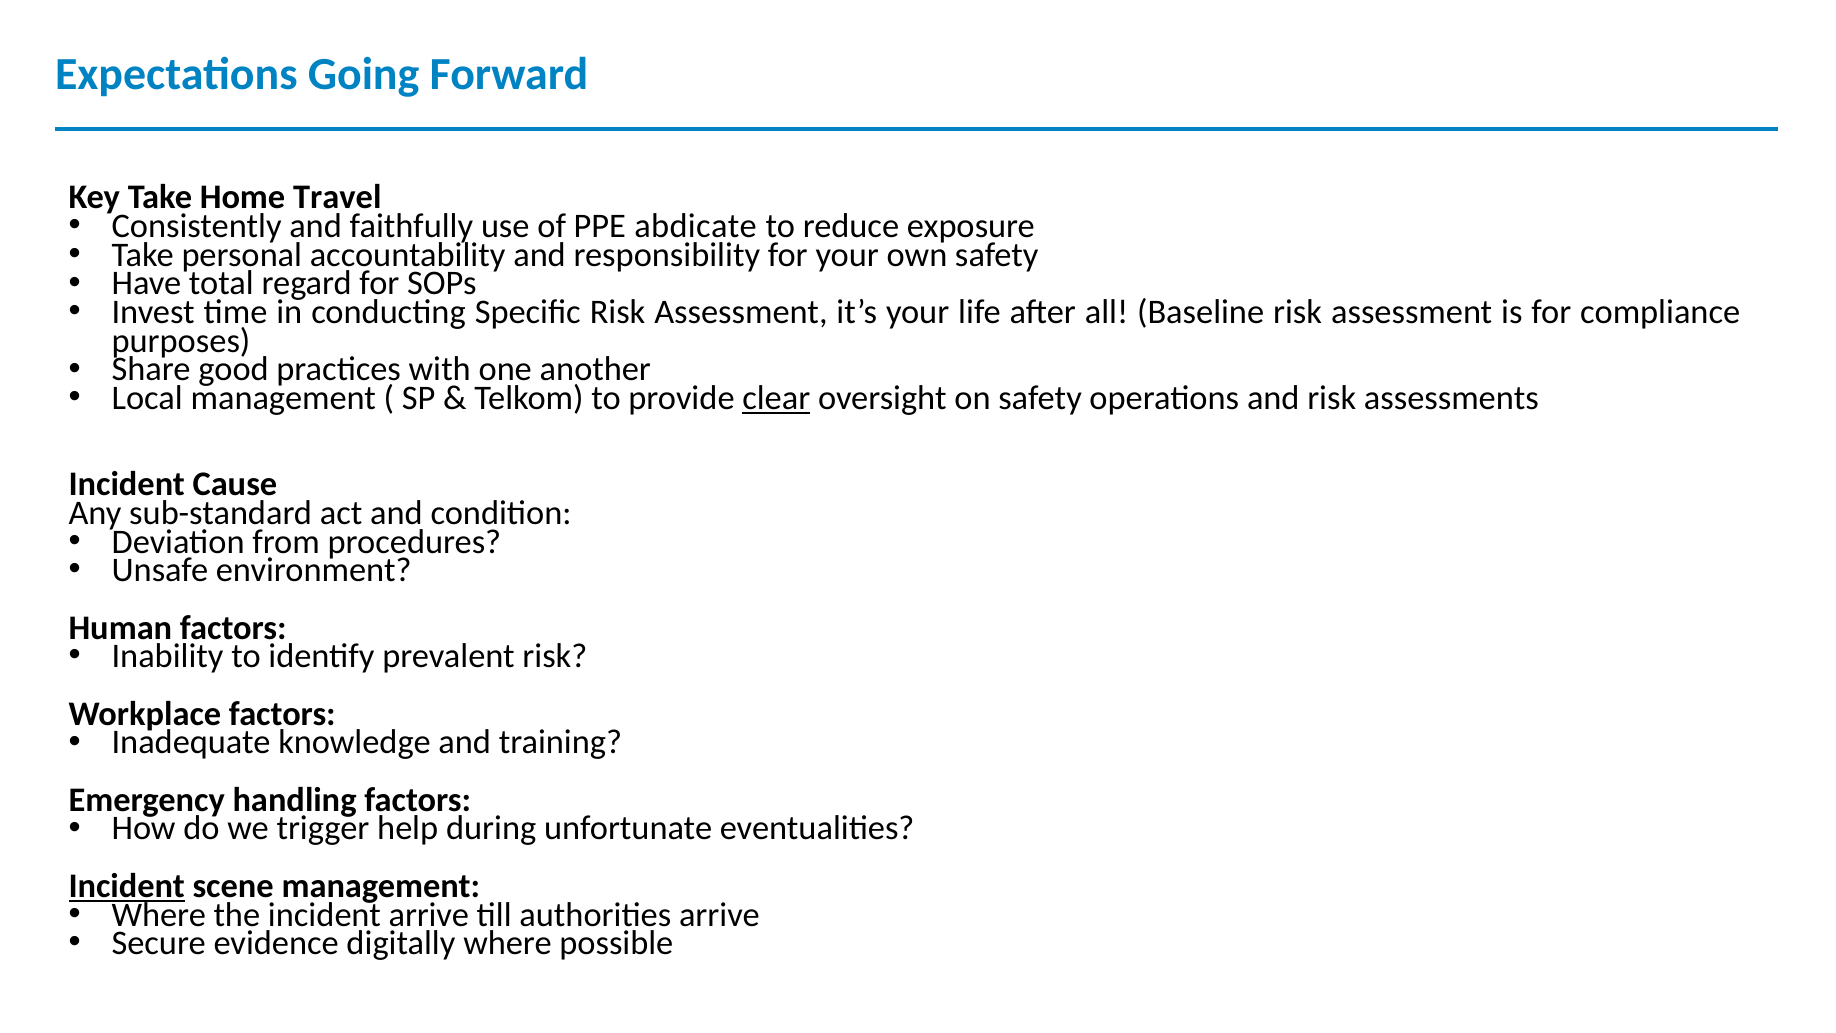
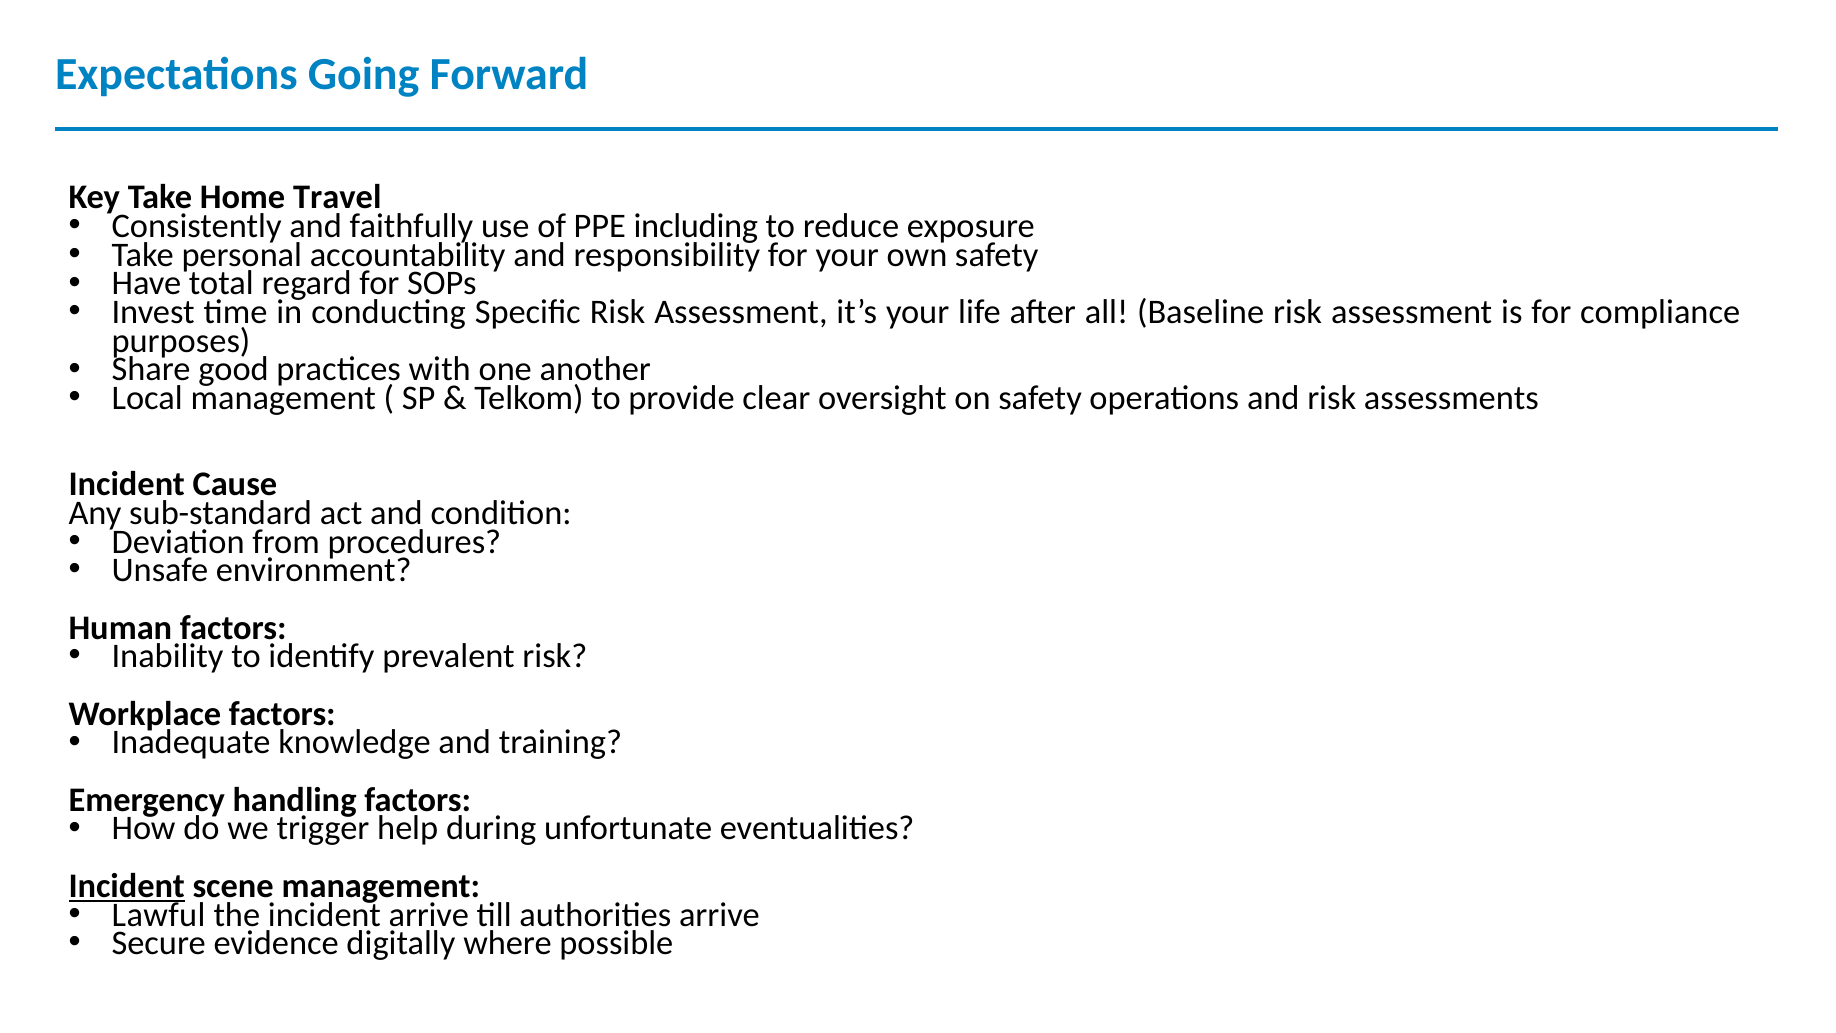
abdicate: abdicate -> including (696, 226)
clear underline: present -> none (776, 398)
Where: Where -> Lawful (159, 914)
